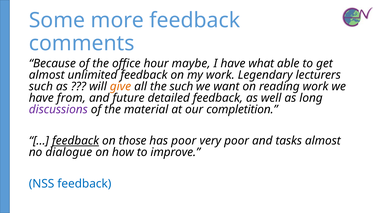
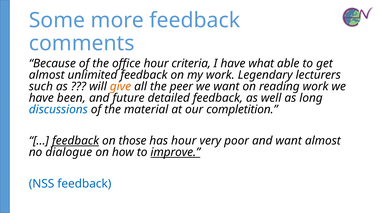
maybe: maybe -> criteria (191, 63)
the such: such -> peer (181, 86)
from: from -> been (71, 98)
discussions colour: purple -> blue (58, 109)
has poor: poor -> hour (184, 141)
and tasks: tasks -> want (289, 141)
improve underline: none -> present (175, 152)
